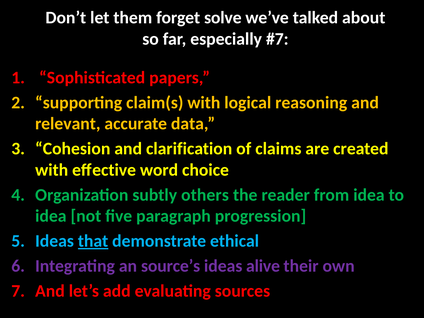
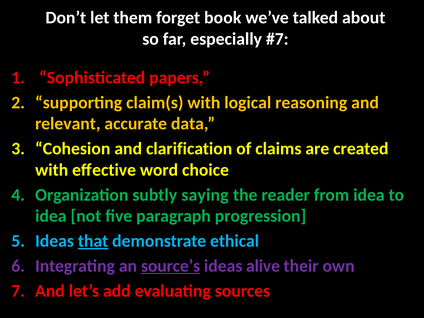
solve: solve -> book (223, 18)
others: others -> saying (205, 195)
source’s underline: none -> present (171, 266)
